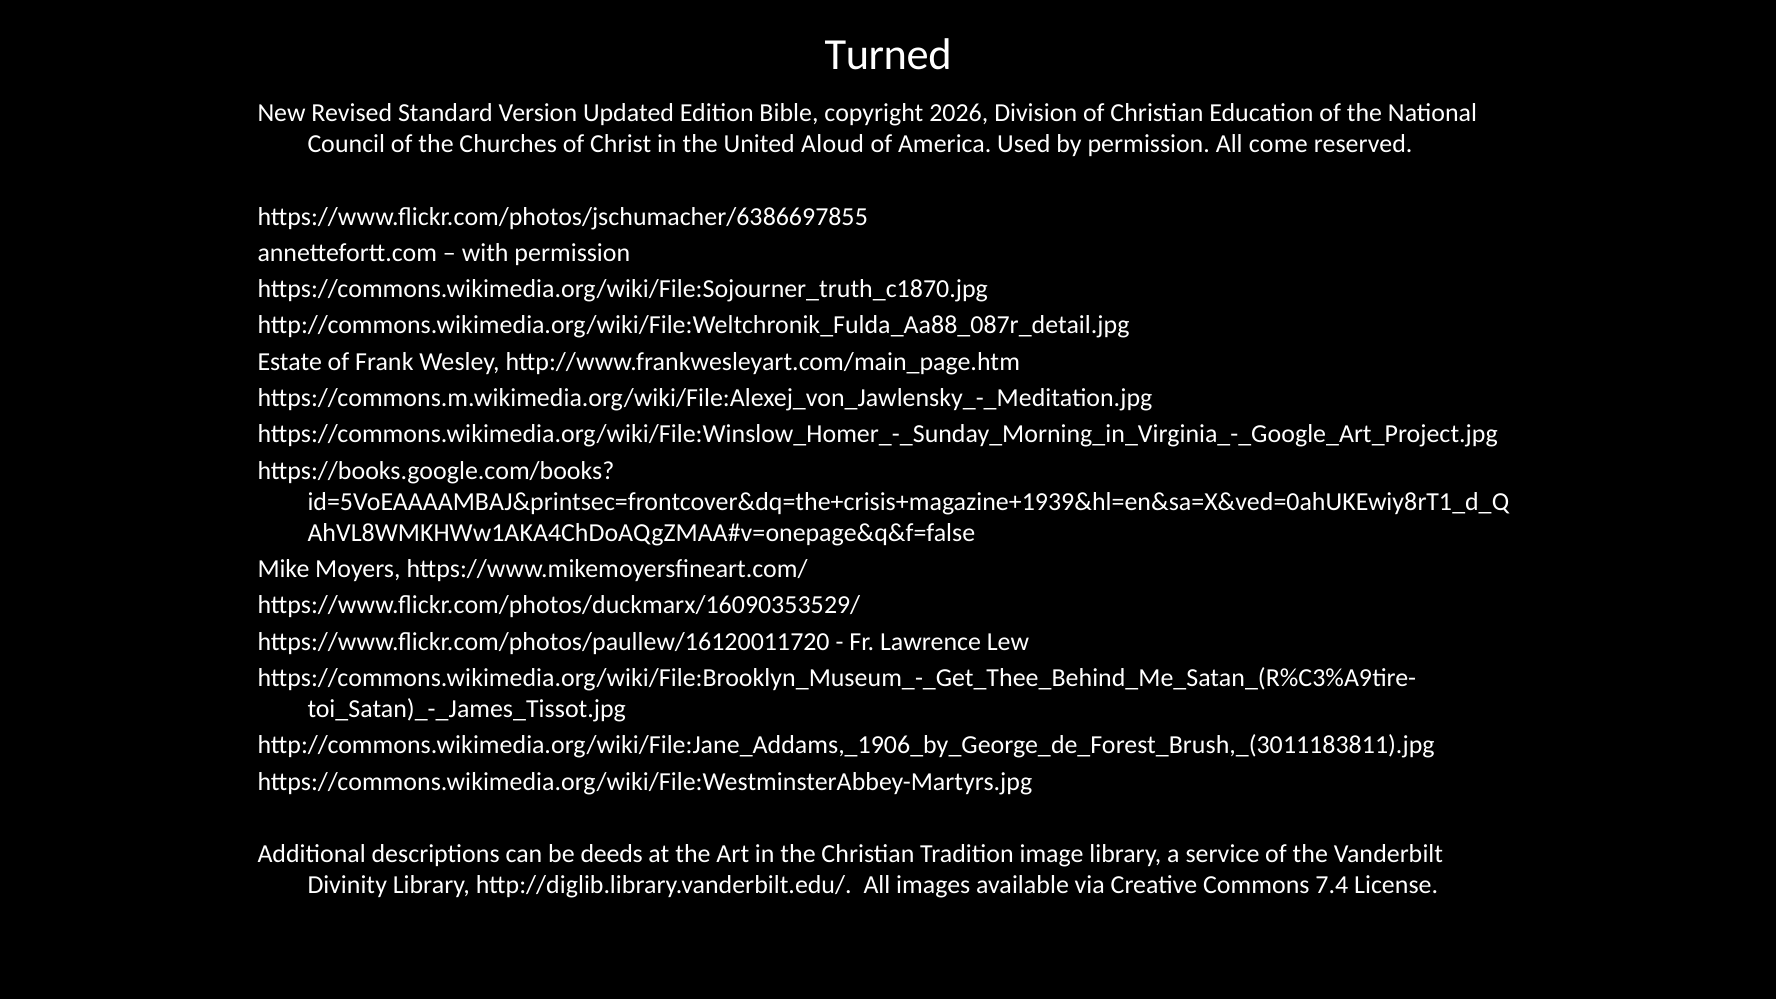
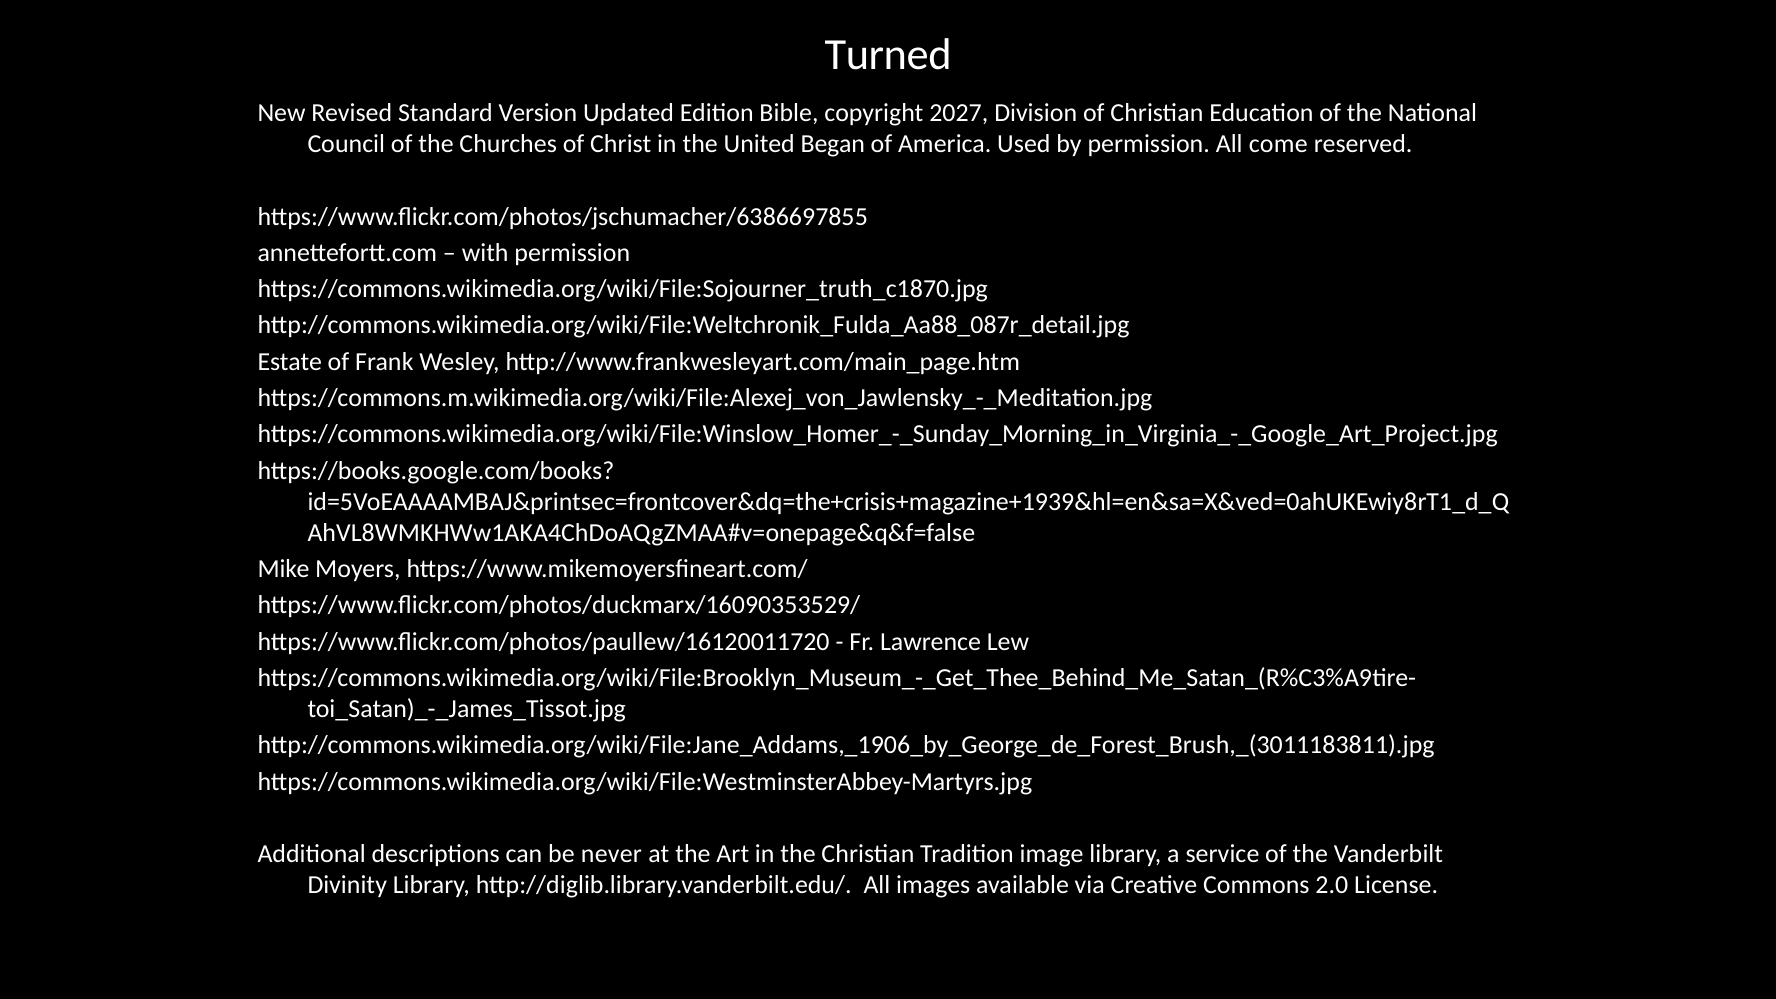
2026: 2026 -> 2027 (959, 113)
Aloud: Aloud -> Began (833, 144)
deeds: deeds -> never (611, 854)
7.4: 7.4 -> 2.0 (1332, 885)
